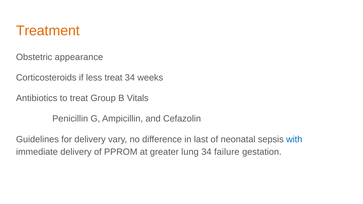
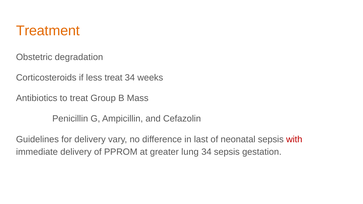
appearance: appearance -> degradation (79, 57)
Vitals: Vitals -> Mass (138, 98)
with colour: blue -> red (294, 139)
34 failure: failure -> sepsis (227, 152)
